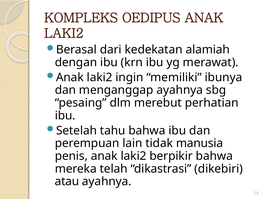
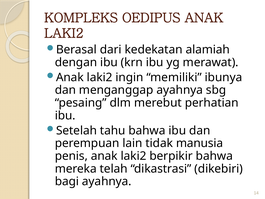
atau: atau -> bagi (67, 181)
